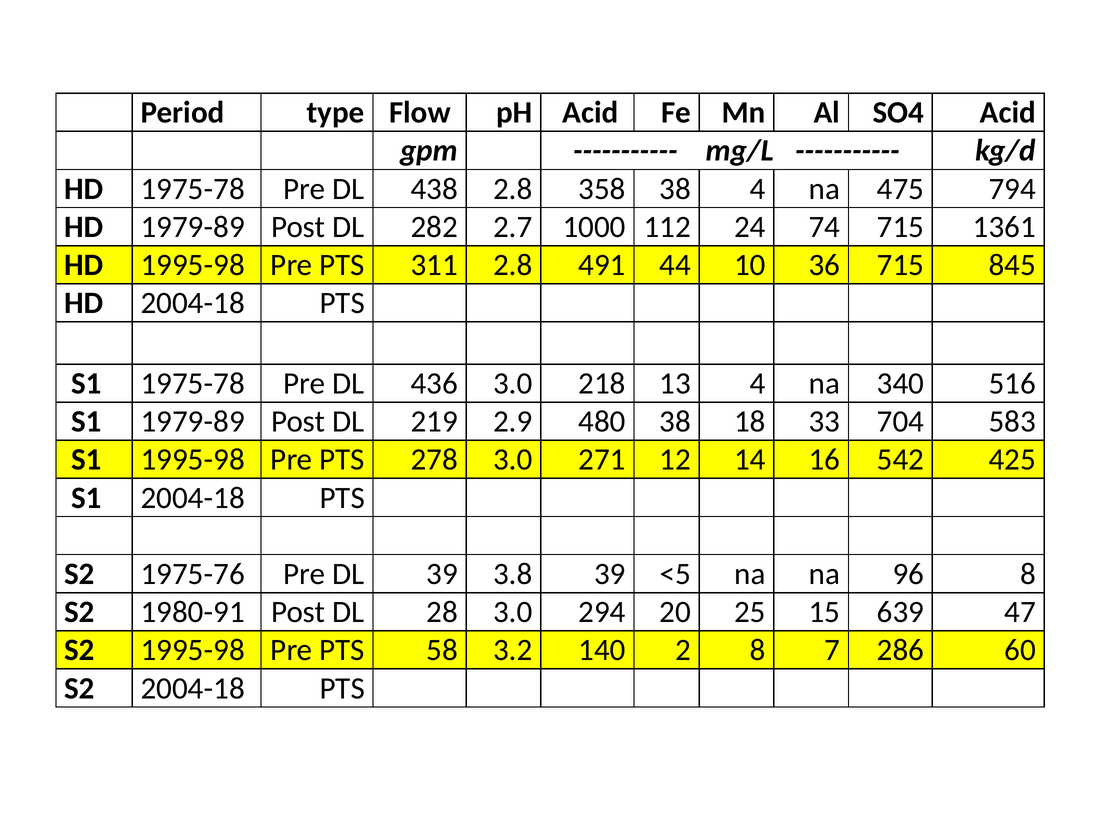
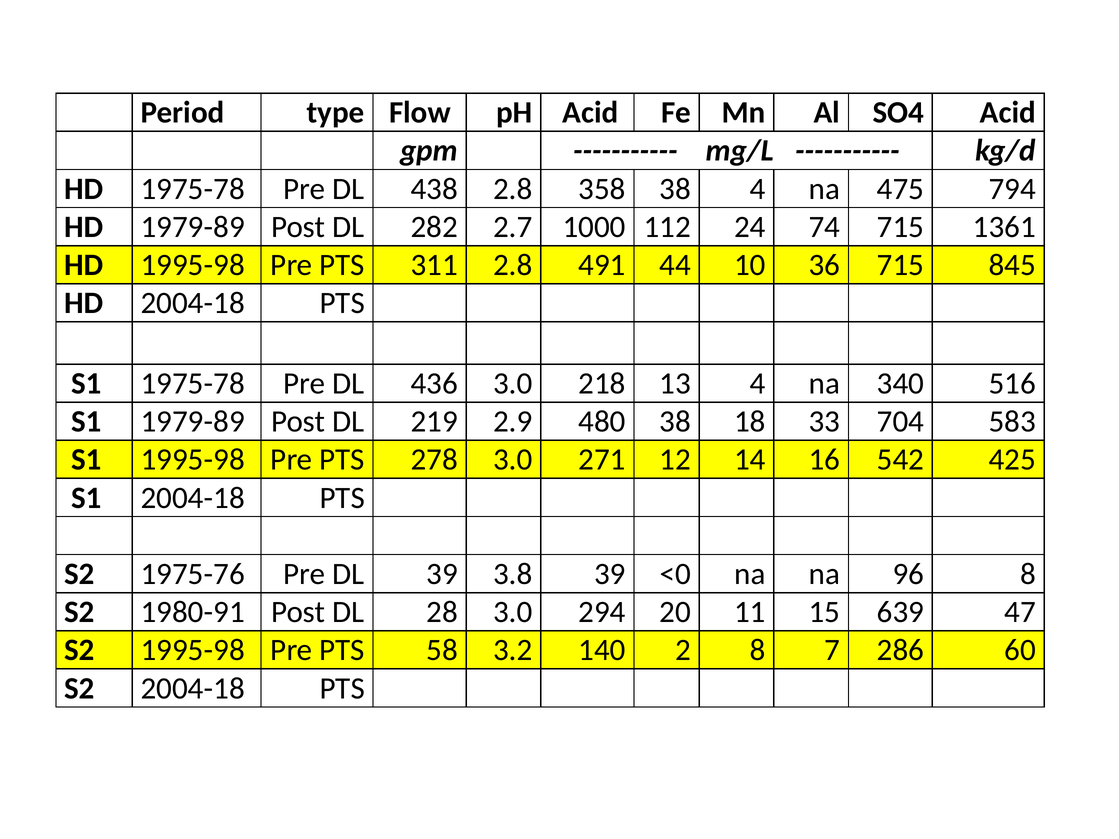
<5: <5 -> <0 (675, 574)
25: 25 -> 11 (750, 612)
